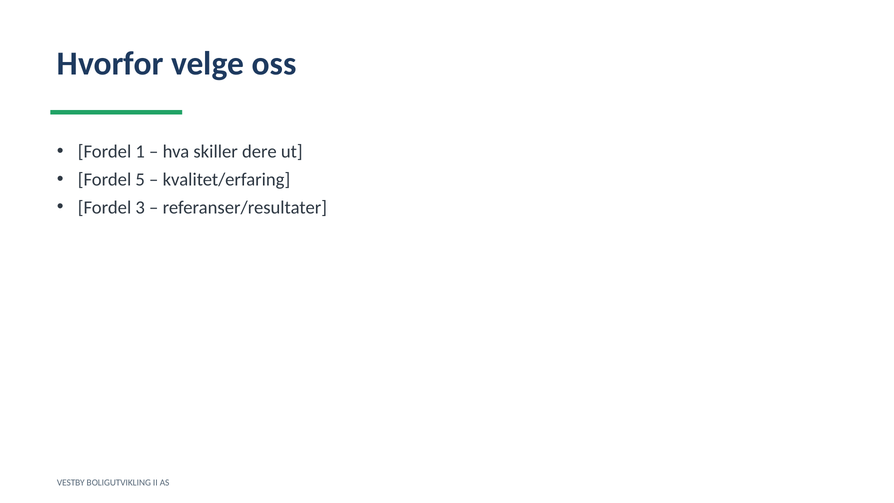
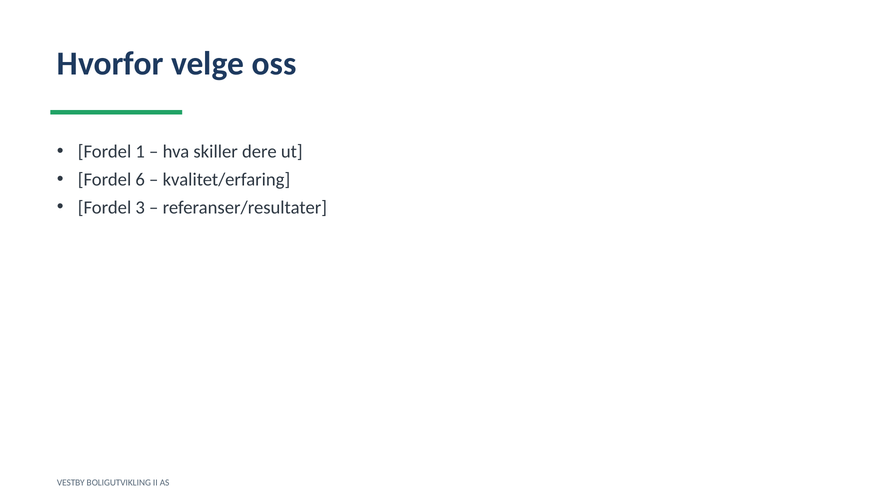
5: 5 -> 6 (140, 179)
